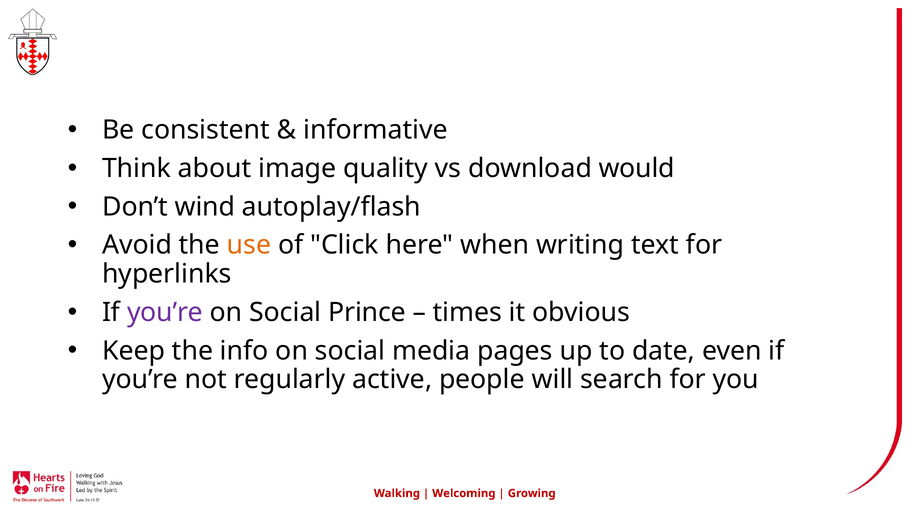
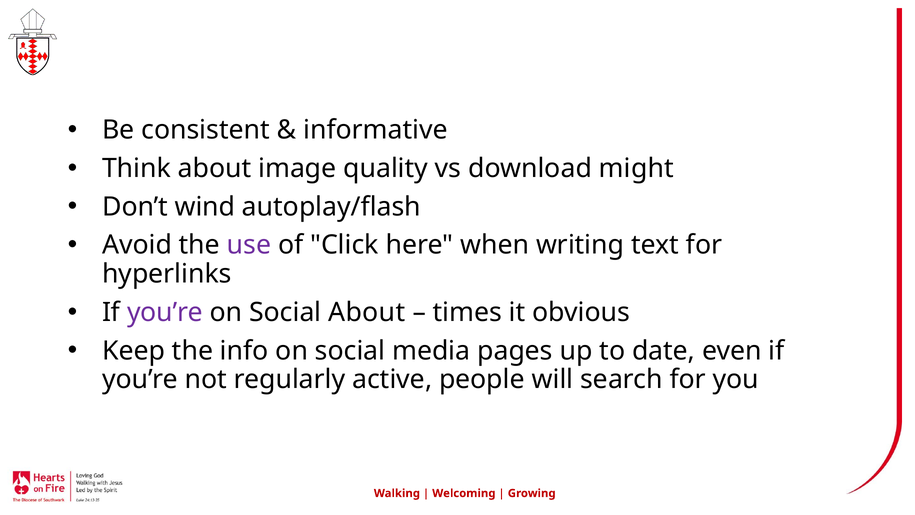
would: would -> might (636, 168)
use colour: orange -> purple (249, 245)
Social Prince: Prince -> About (367, 312)
